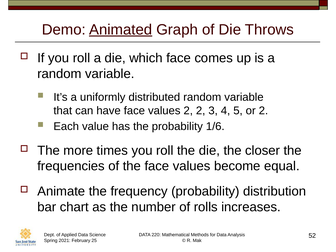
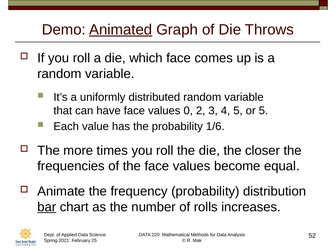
values 2: 2 -> 0 (188, 111)
or 2: 2 -> 5 (263, 111)
bar underline: none -> present (47, 207)
